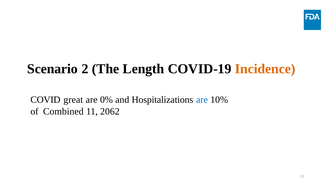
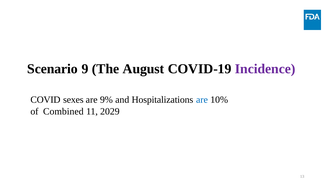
2: 2 -> 9 (85, 69)
Length: Length -> August (143, 69)
Incidence colour: orange -> purple (265, 69)
great: great -> sexes (73, 100)
0%: 0% -> 9% (106, 100)
2062: 2062 -> 2029 (110, 111)
